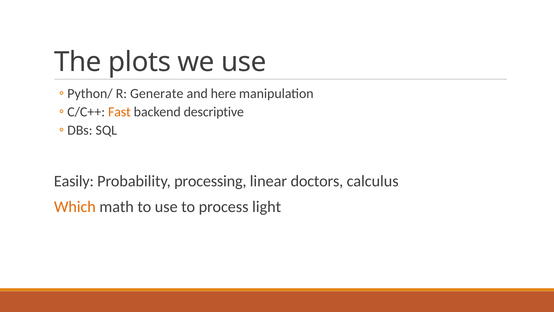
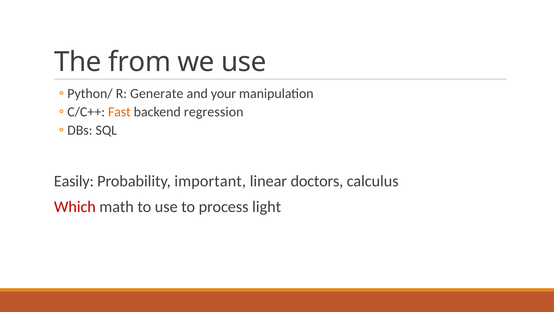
plots: plots -> from (140, 62)
here: here -> your (223, 93)
descriptive: descriptive -> regression (214, 112)
processing: processing -> important (210, 181)
Which colour: orange -> red (75, 207)
